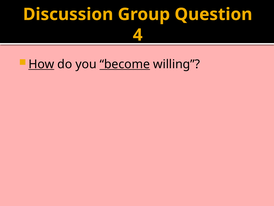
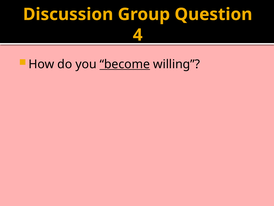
How underline: present -> none (41, 64)
